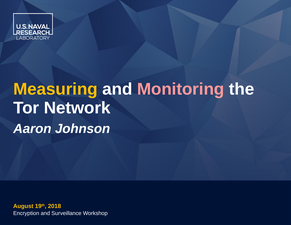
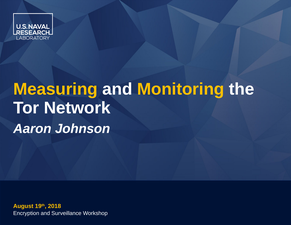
Monitoring colour: pink -> yellow (181, 89)
